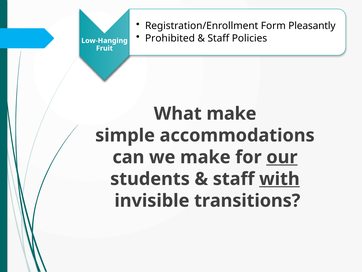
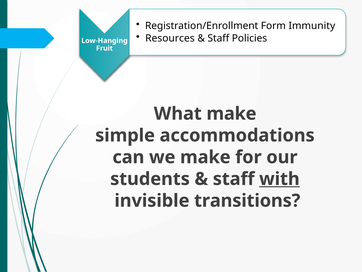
Pleasantly: Pleasantly -> Immunity (312, 26)
Prohibited: Prohibited -> Resources (170, 38)
our underline: present -> none (282, 157)
